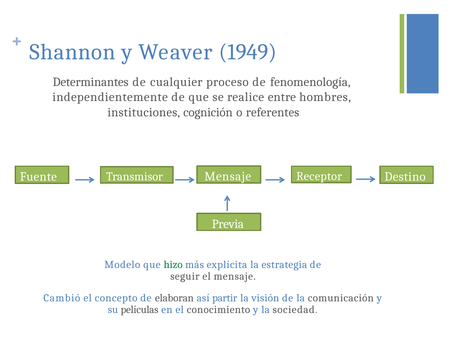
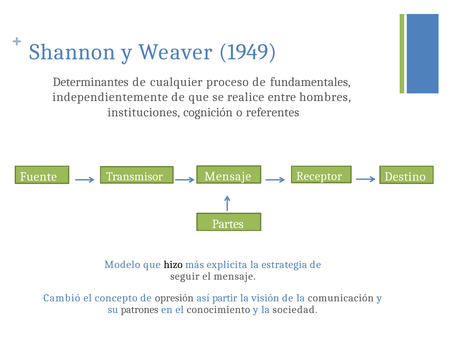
fenomenología: fenomenología -> fundamentales (310, 82)
Previa: Previa -> Partes (228, 224)
hizo colour: green -> black (173, 264)
elaboran: elaboran -> opresión (174, 298)
películas: películas -> patrones (140, 309)
